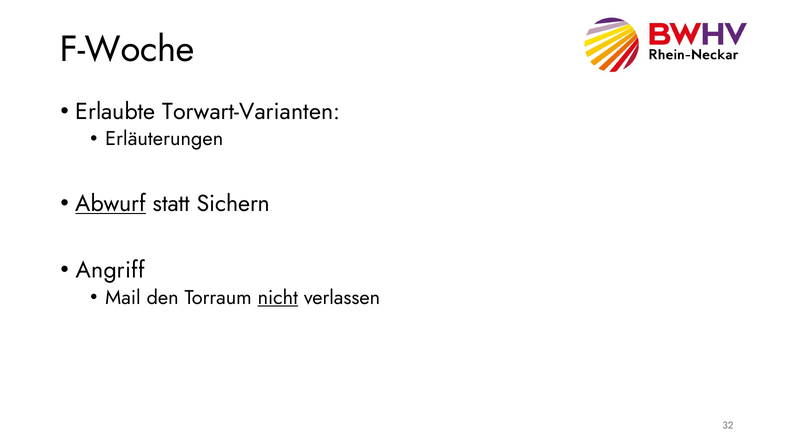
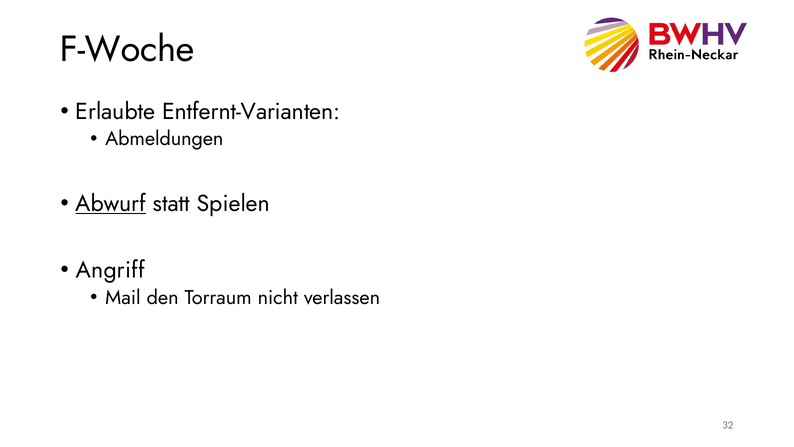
Torwart-Varianten: Torwart-Varianten -> Entfernt-Varianten (251, 111)
Erläuterungen: Erläuterungen -> Abmeldungen (164, 139)
Sichern: Sichern -> Spielen (233, 203)
nicht underline: present -> none (278, 297)
